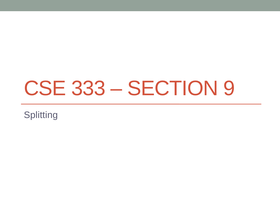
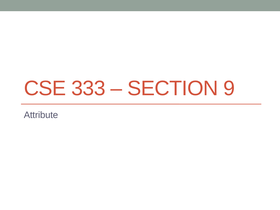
Splitting: Splitting -> Attribute (41, 115)
